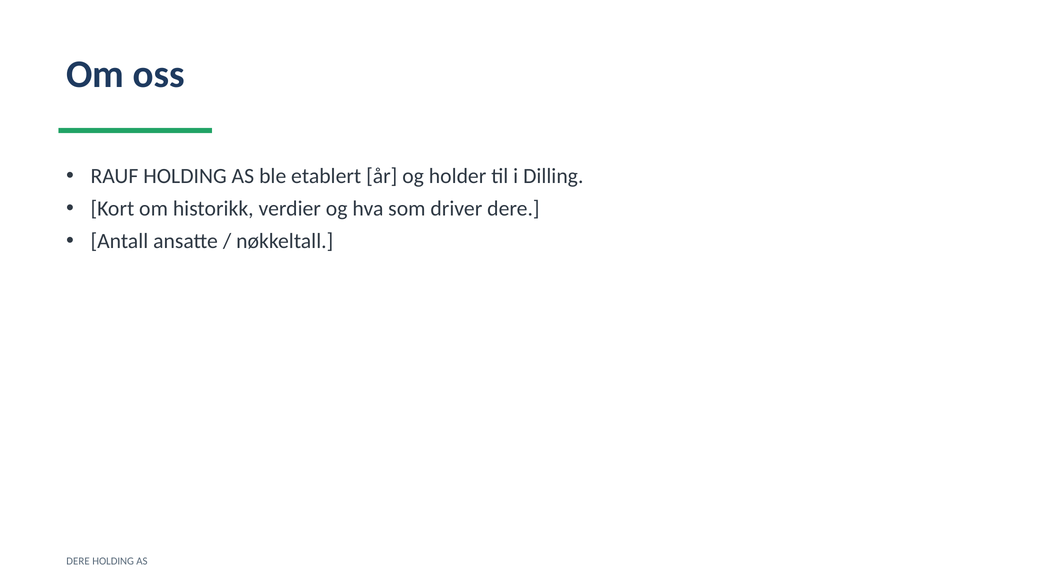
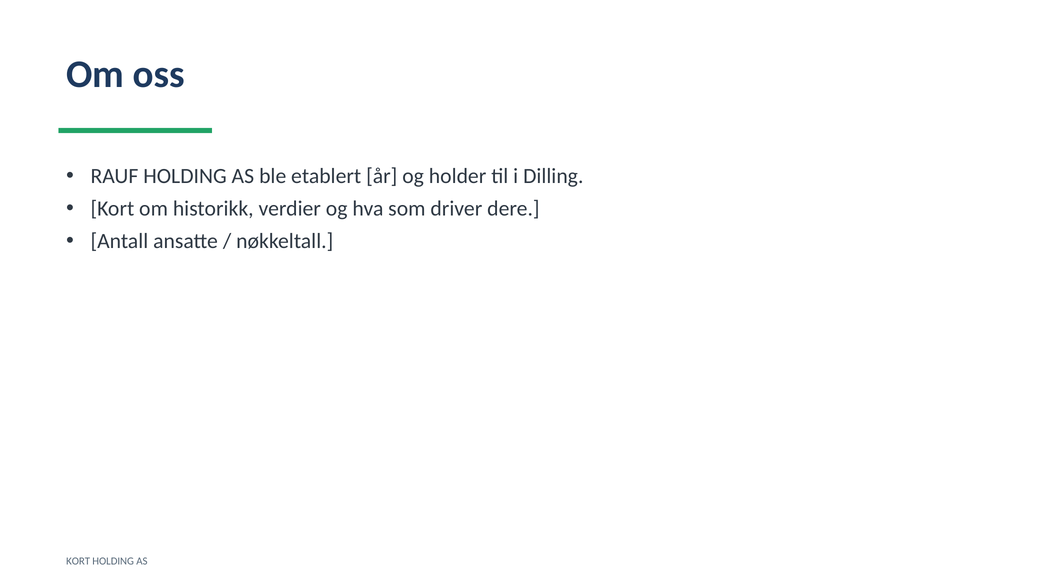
DERE: DERE -> KORT (78, 561)
